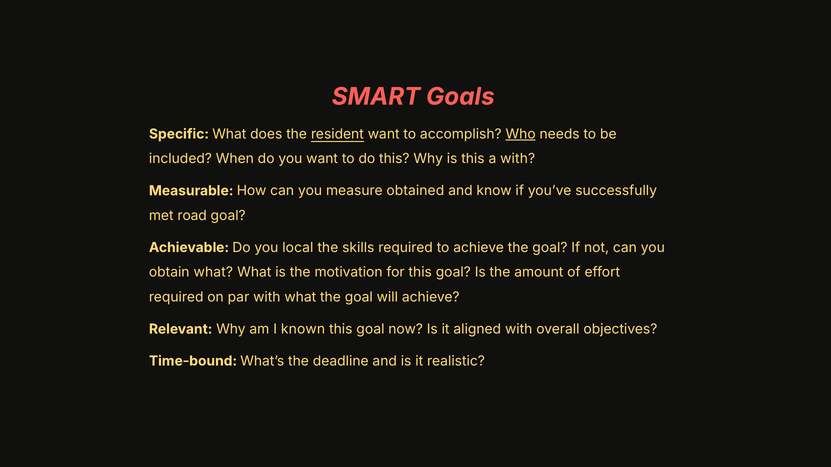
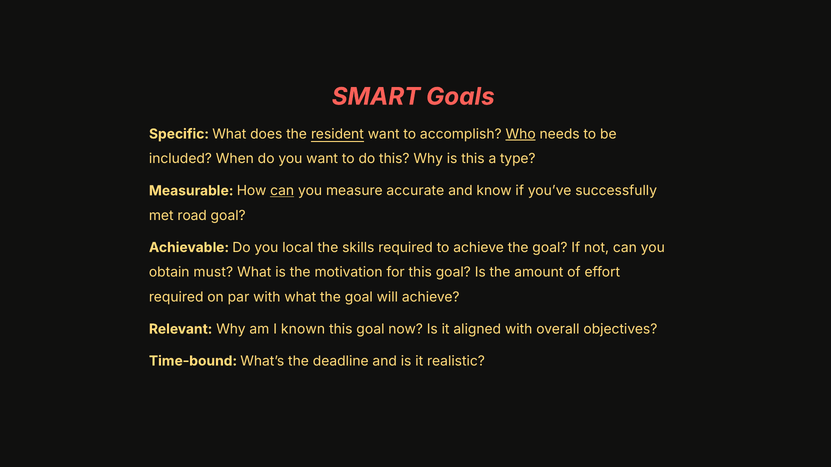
a with: with -> type (518, 159)
can underline: none -> present (282, 191)
obtained: obtained -> accurate (415, 191)
obtain what: what -> must (213, 273)
